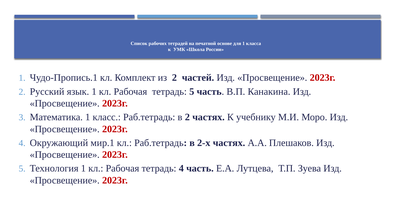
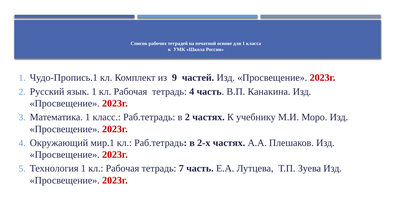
из 2: 2 -> 9 (174, 78)
тетрадь 5: 5 -> 4 (192, 92)
тетрадь 4: 4 -> 7 (181, 169)
